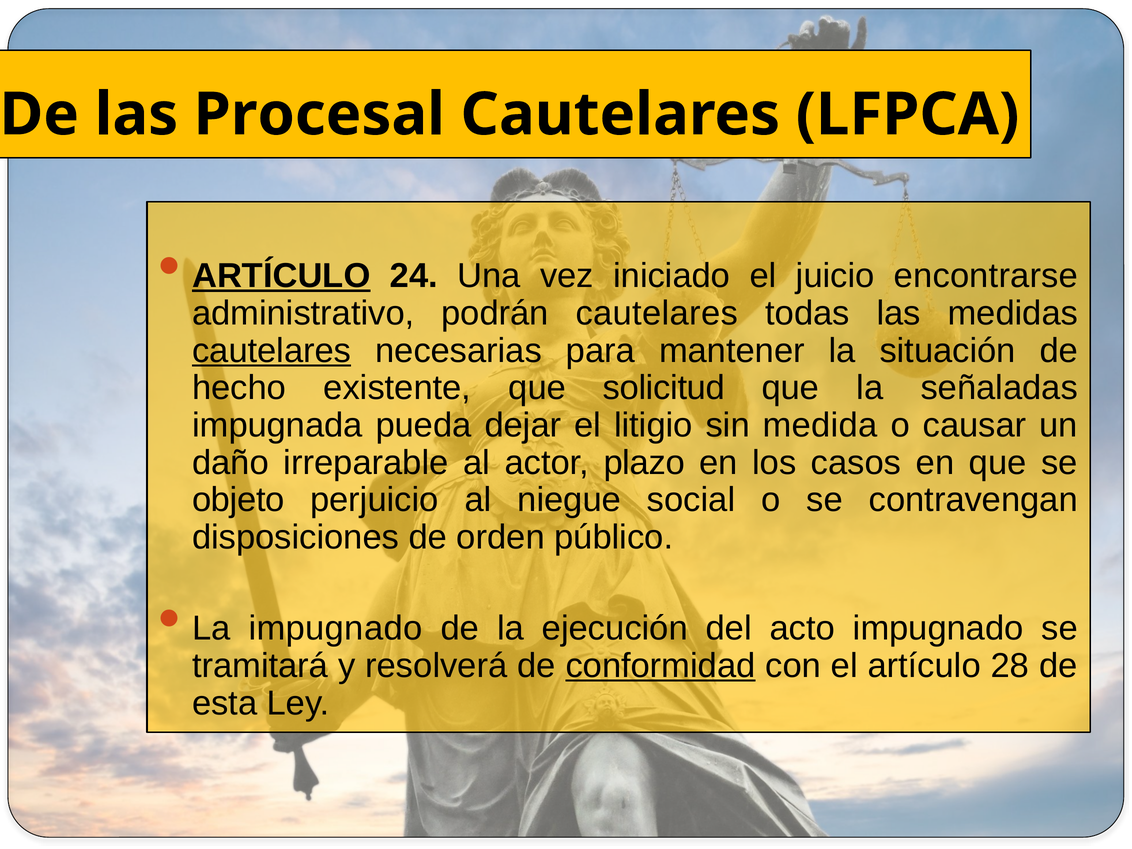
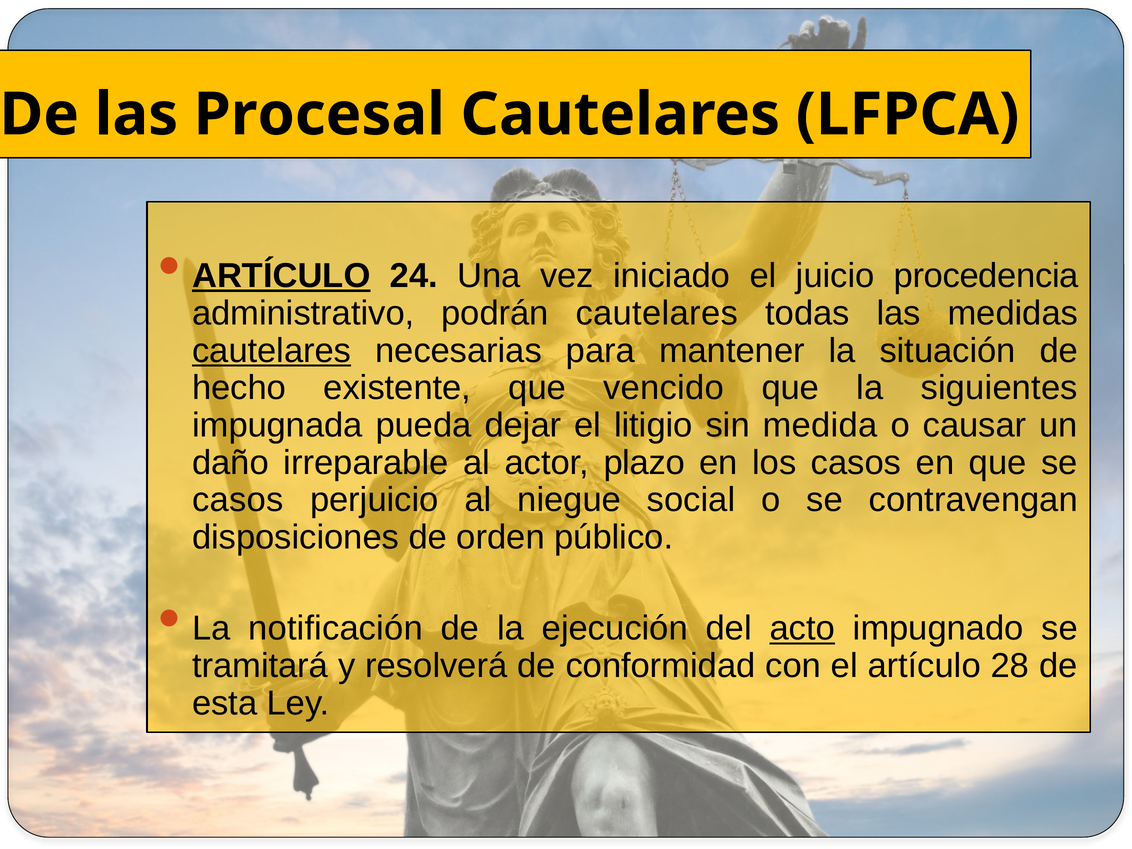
encontrarse: encontrarse -> procedencia (986, 276)
solicitud: solicitud -> vencido (664, 388)
señaladas: señaladas -> siguientes (999, 388)
objeto: objeto -> casos (238, 500)
La impugnado: impugnado -> notificación (336, 628)
acto underline: none -> present (802, 628)
conformidad underline: present -> none (661, 666)
